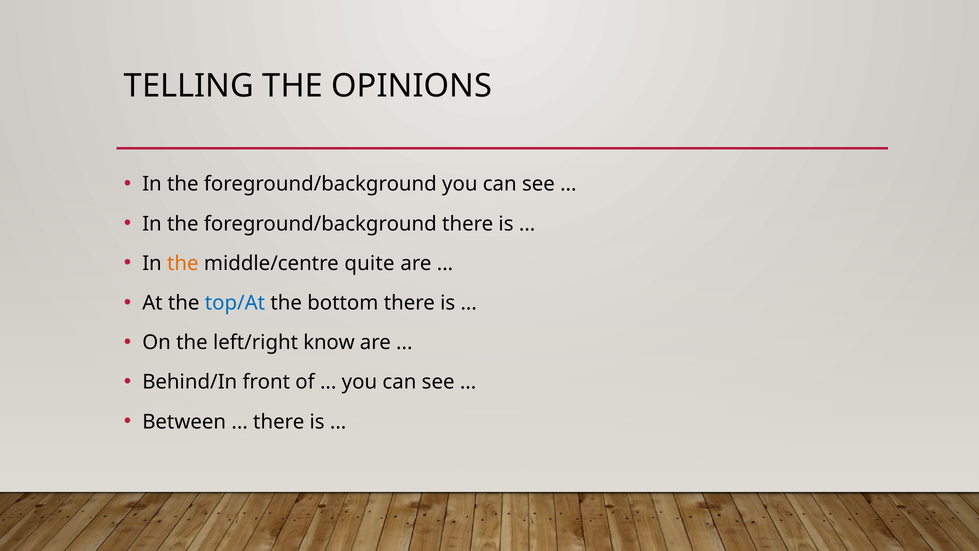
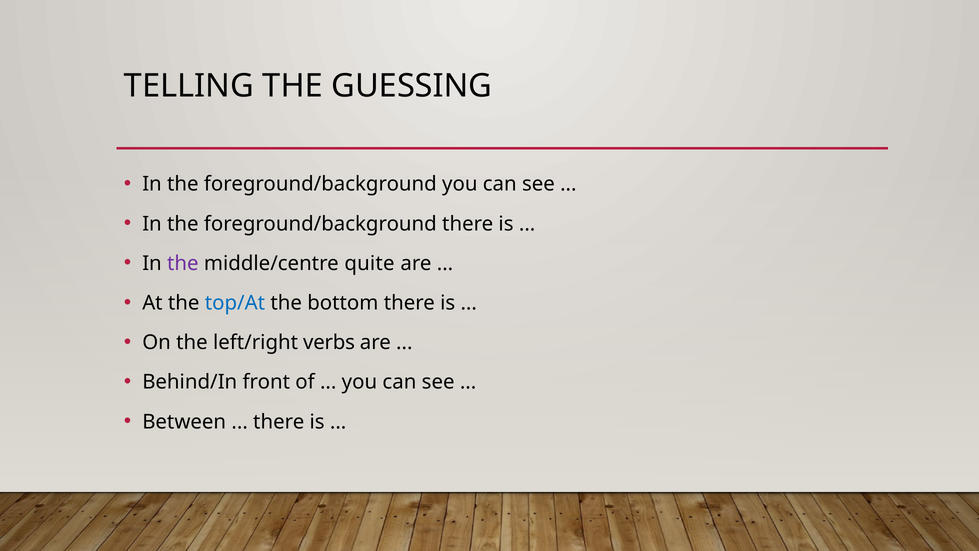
OPINIONS: OPINIONS -> GUESSING (412, 86)
the colour: orange -> purple (183, 263)
know: know -> verbs (329, 342)
